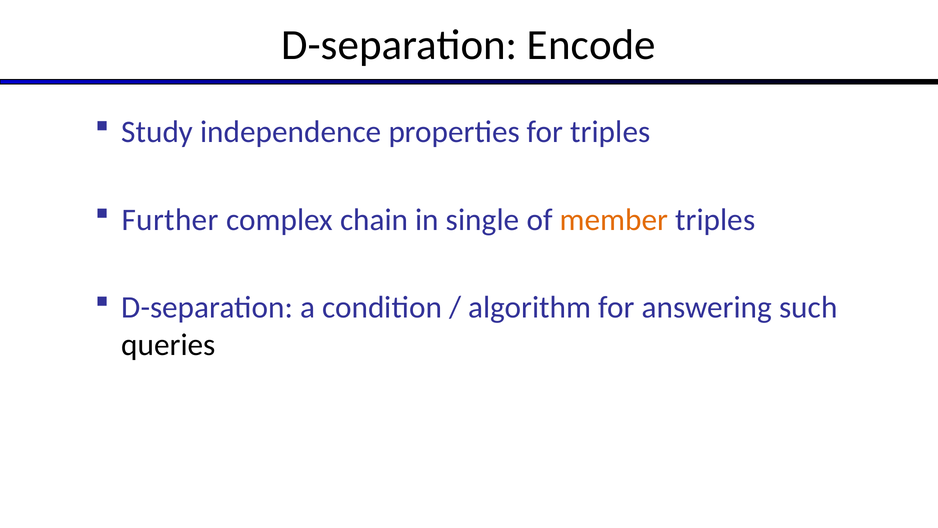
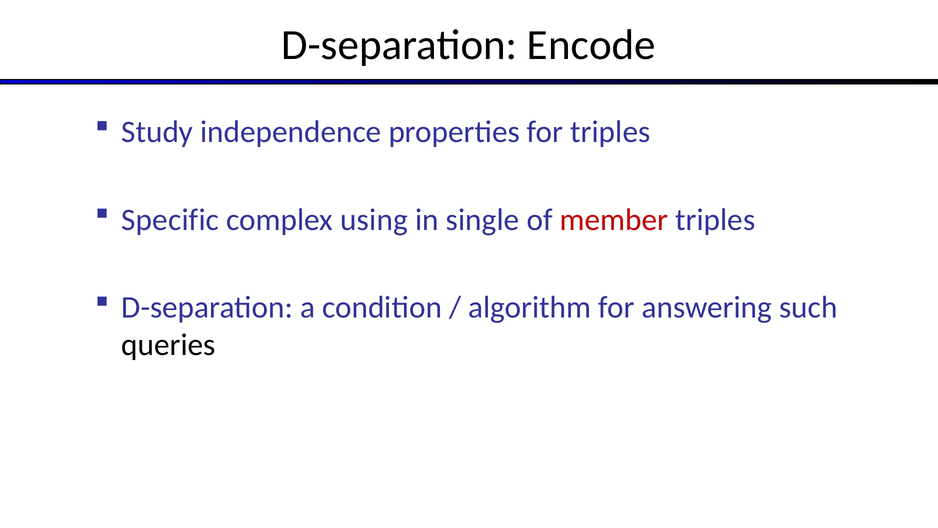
Further: Further -> Specific (170, 220)
chain: chain -> using (374, 220)
member colour: orange -> red (614, 220)
